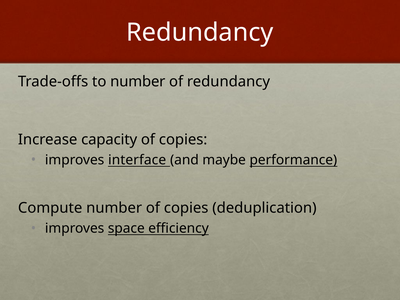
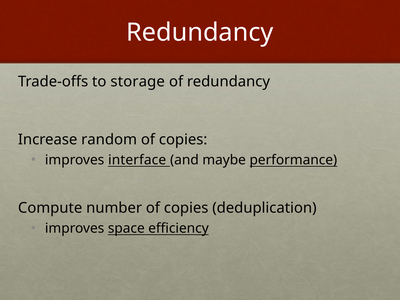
to number: number -> storage (138, 82)
capacity: capacity -> random (109, 140)
